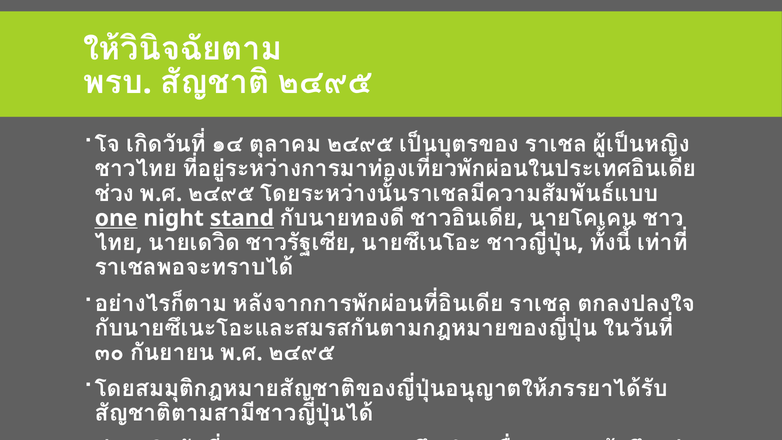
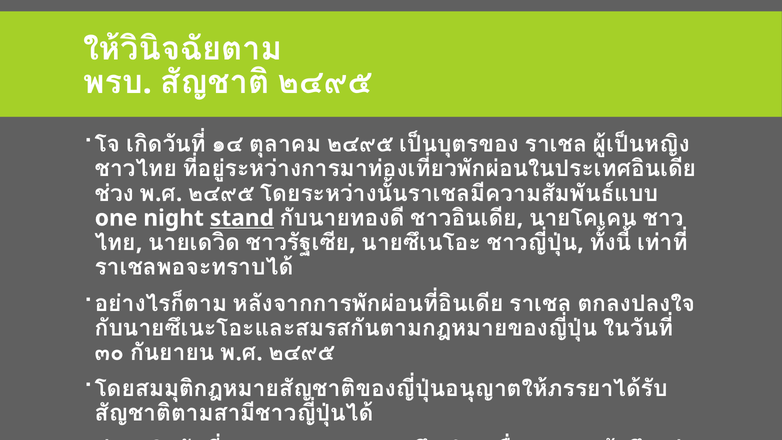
one underline: present -> none (116, 218)
